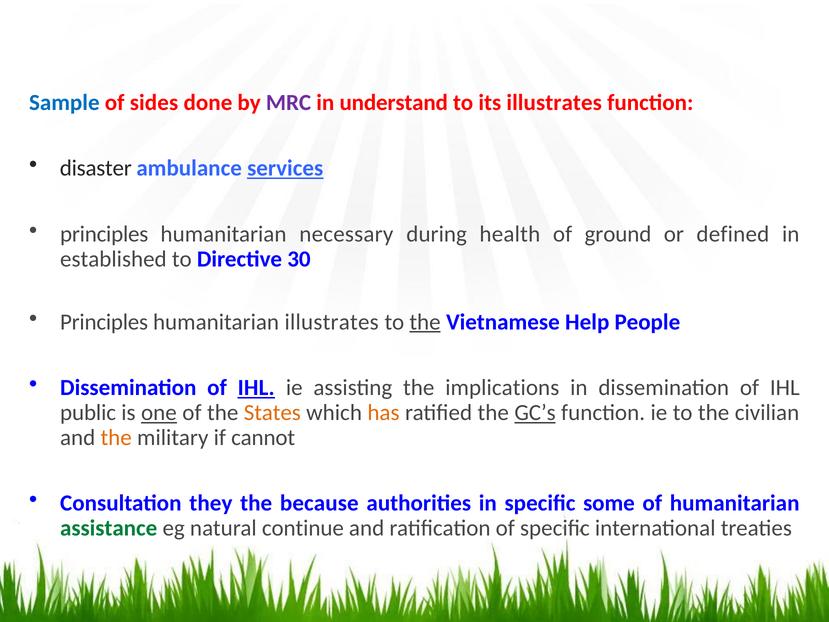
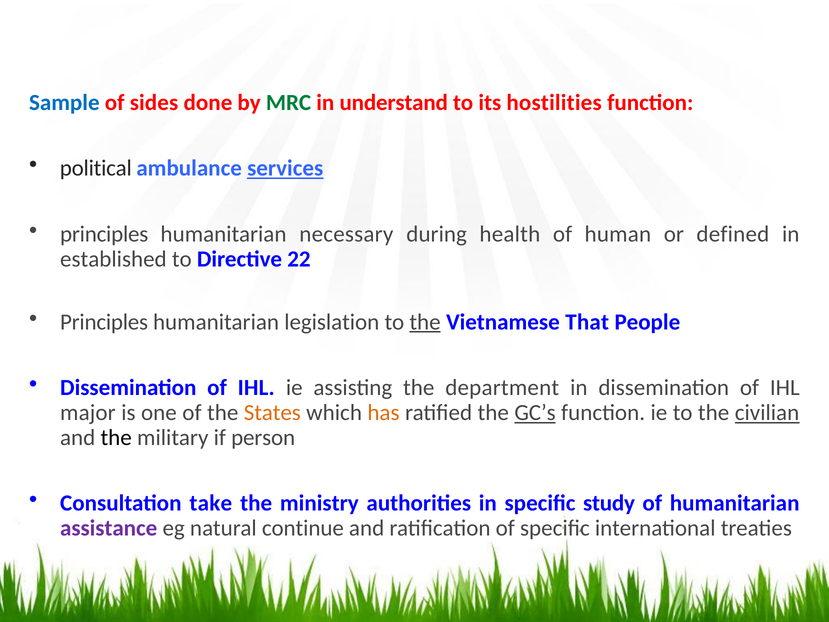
MRC colour: purple -> green (289, 102)
its illustrates: illustrates -> hostilities (554, 102)
disaster: disaster -> political (96, 168)
ground: ground -> human (618, 234)
30: 30 -> 22 (299, 259)
humanitarian illustrates: illustrates -> legislation (332, 322)
Help: Help -> That (587, 322)
IHL underline: present -> none (256, 388)
implications: implications -> department (502, 388)
public: public -> major (88, 413)
one underline: present -> none (159, 413)
civilian underline: none -> present (767, 413)
the colour: orange -> black (116, 437)
cannot: cannot -> person (263, 437)
they: they -> take (211, 503)
because: because -> ministry (319, 503)
some: some -> study (609, 503)
assistance colour: green -> purple (109, 528)
